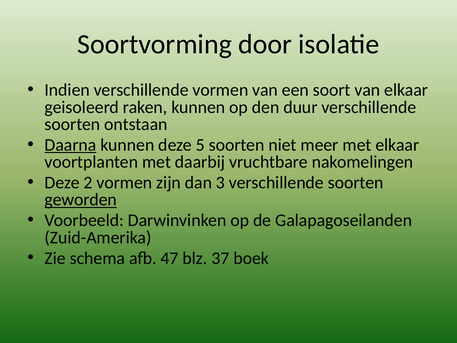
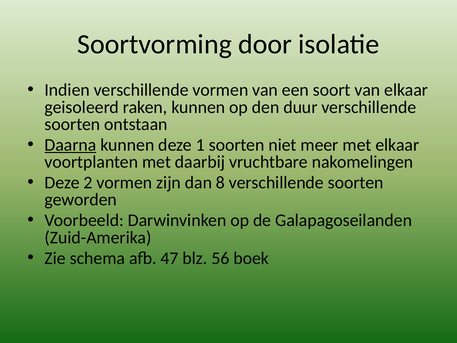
5: 5 -> 1 (200, 145)
3: 3 -> 8 (220, 183)
geworden underline: present -> none (81, 200)
37: 37 -> 56 (220, 258)
